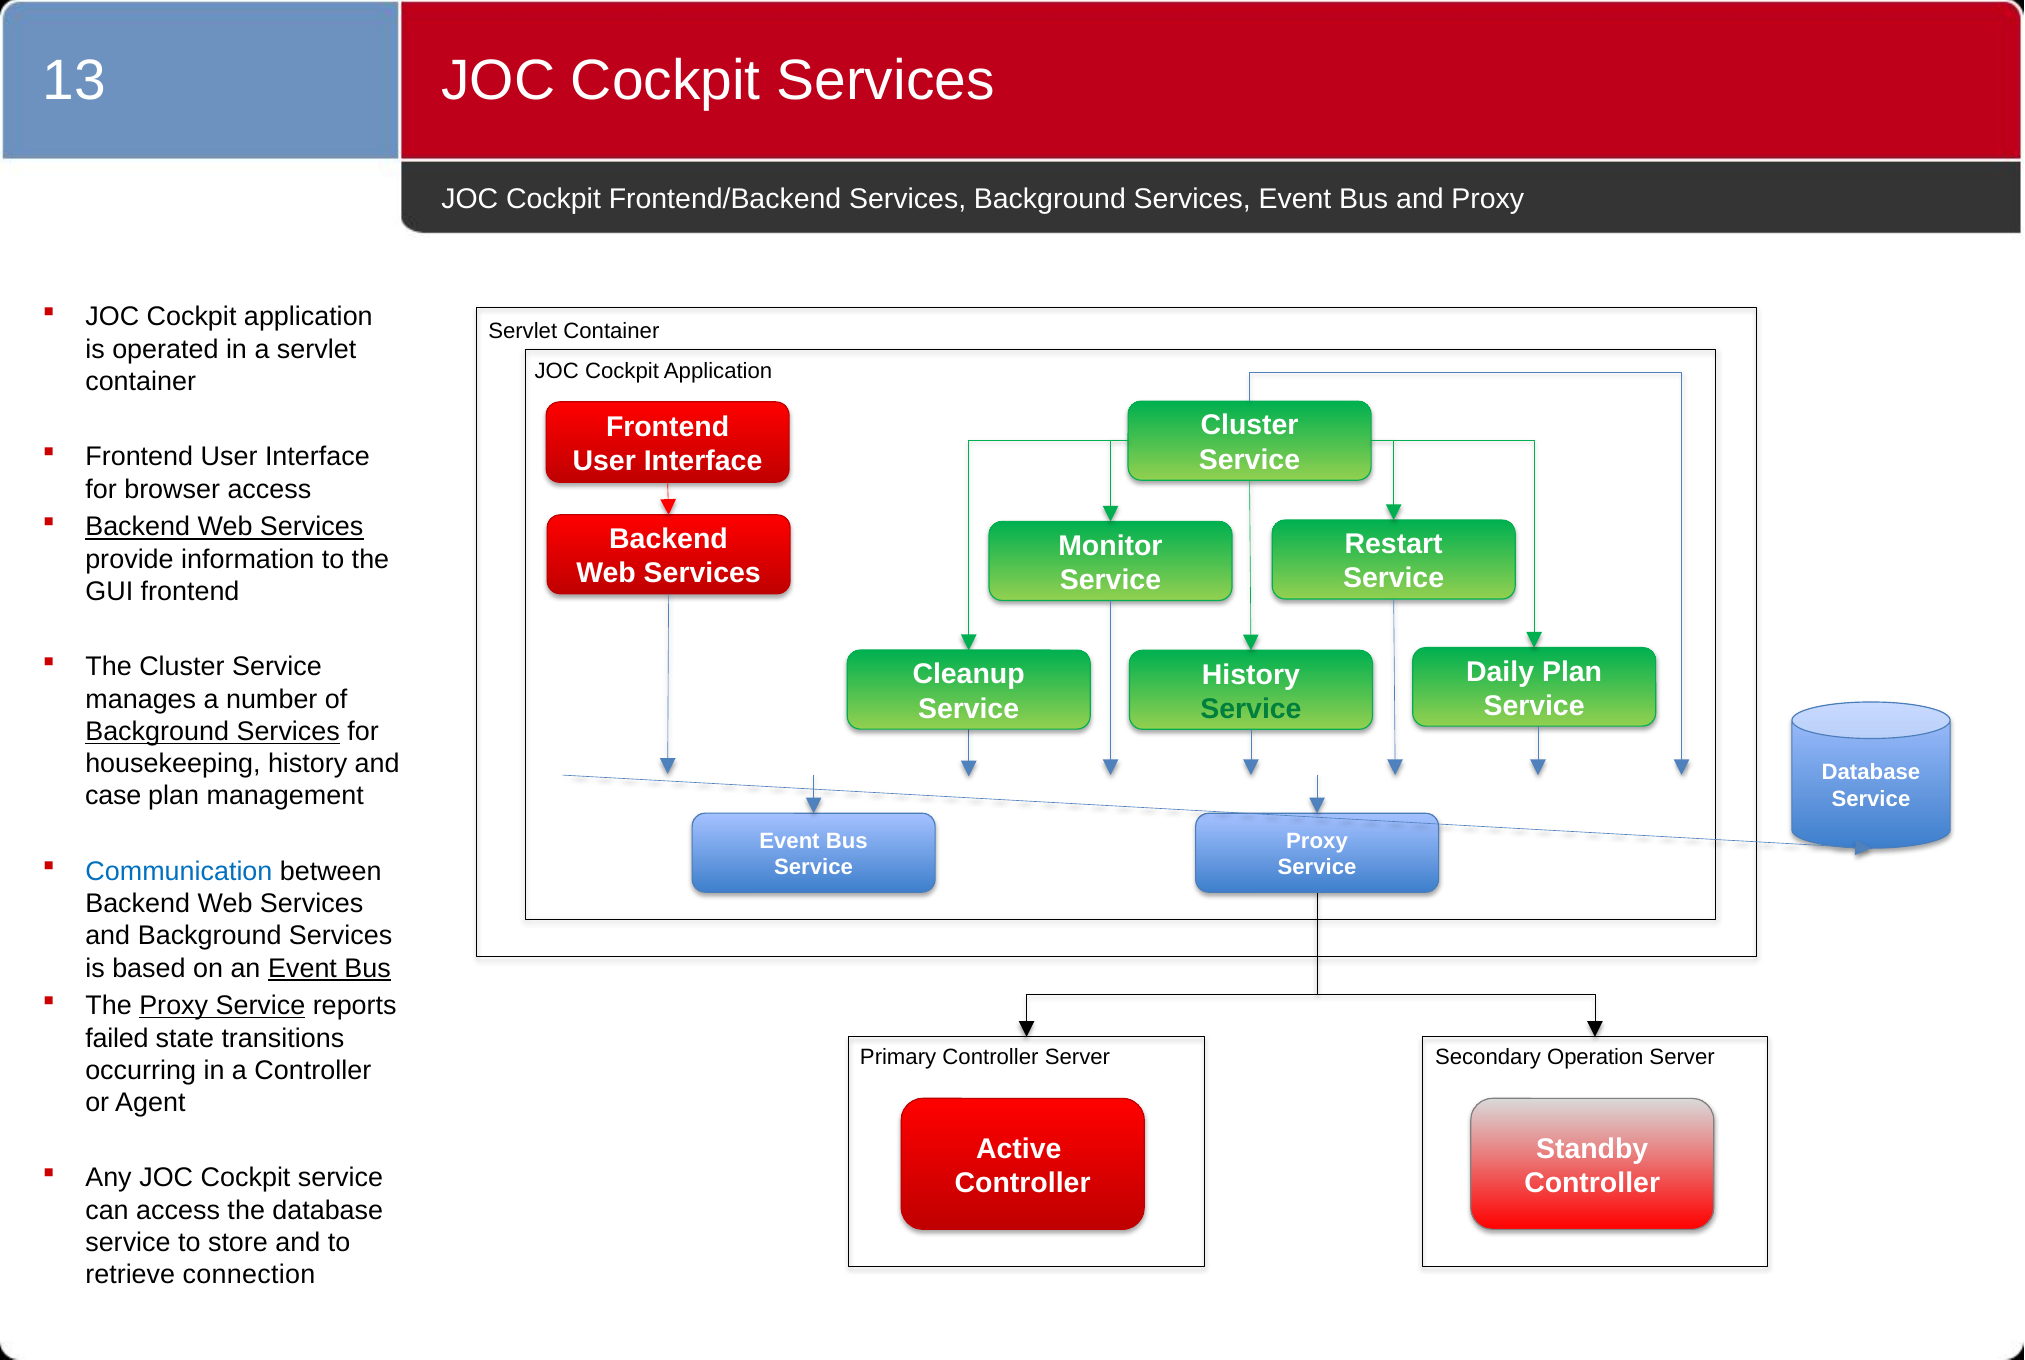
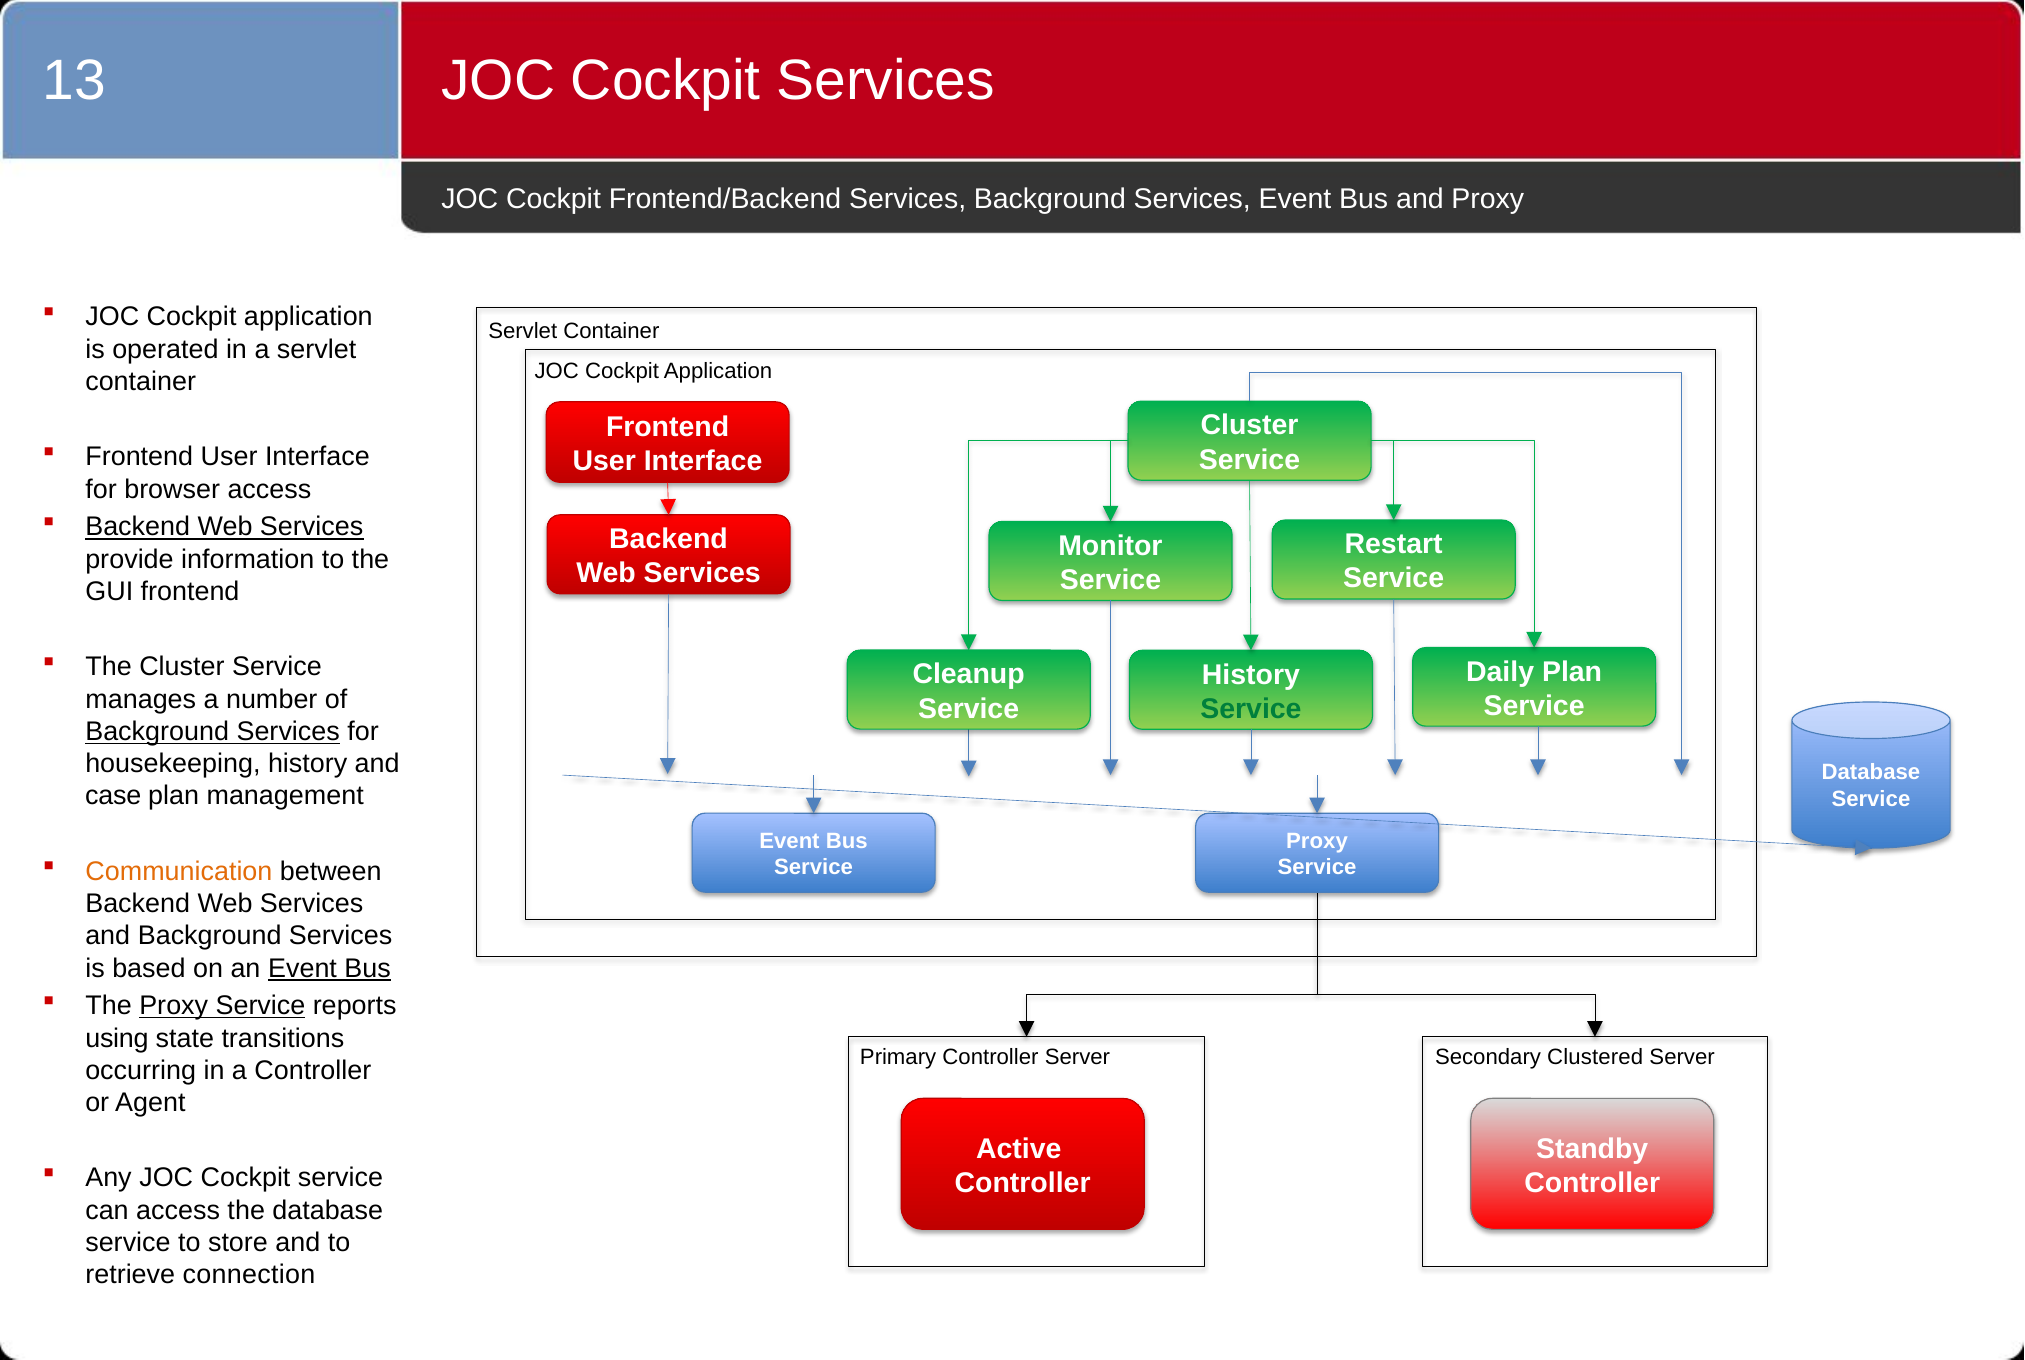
Communication colour: blue -> orange (179, 871)
failed: failed -> using (117, 1038)
Operation: Operation -> Clustered (1595, 1057)
